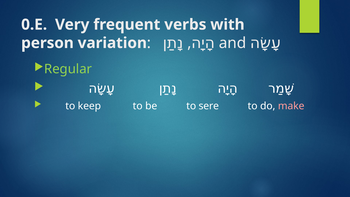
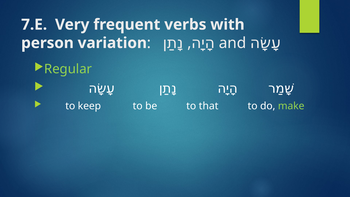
0.E: 0.E -> 7.E (34, 25)
sere: sere -> that (209, 106)
make colour: pink -> light green (291, 106)
